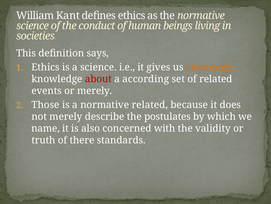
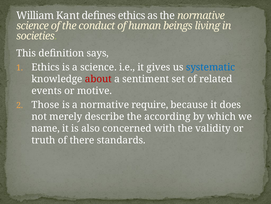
systematic colour: orange -> blue (211, 67)
according: according -> sentiment (146, 79)
or merely: merely -> motive (95, 91)
normative related: related -> require (150, 105)
postulates: postulates -> according (167, 116)
